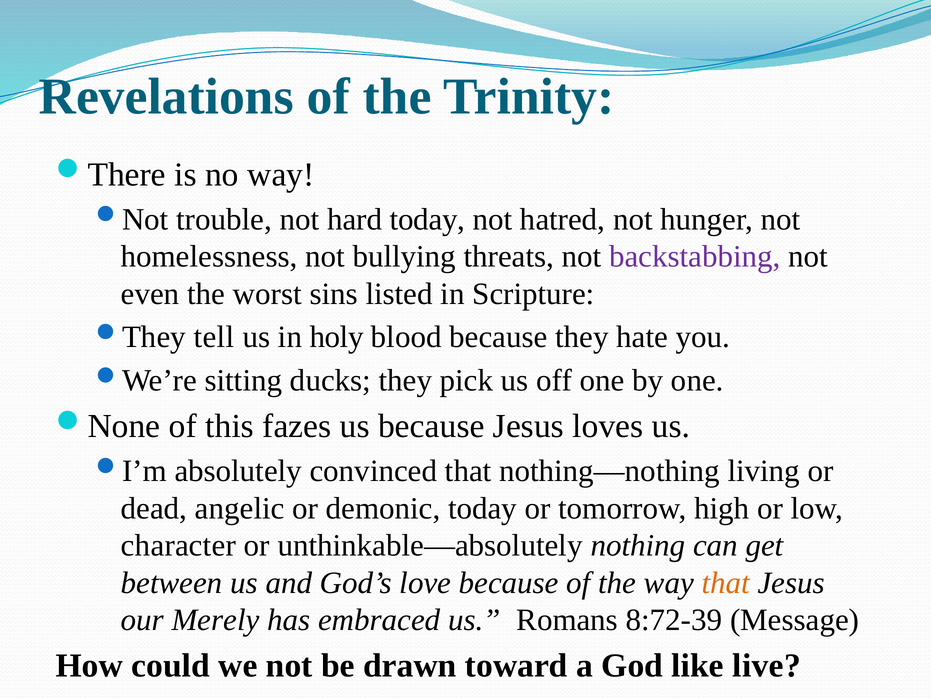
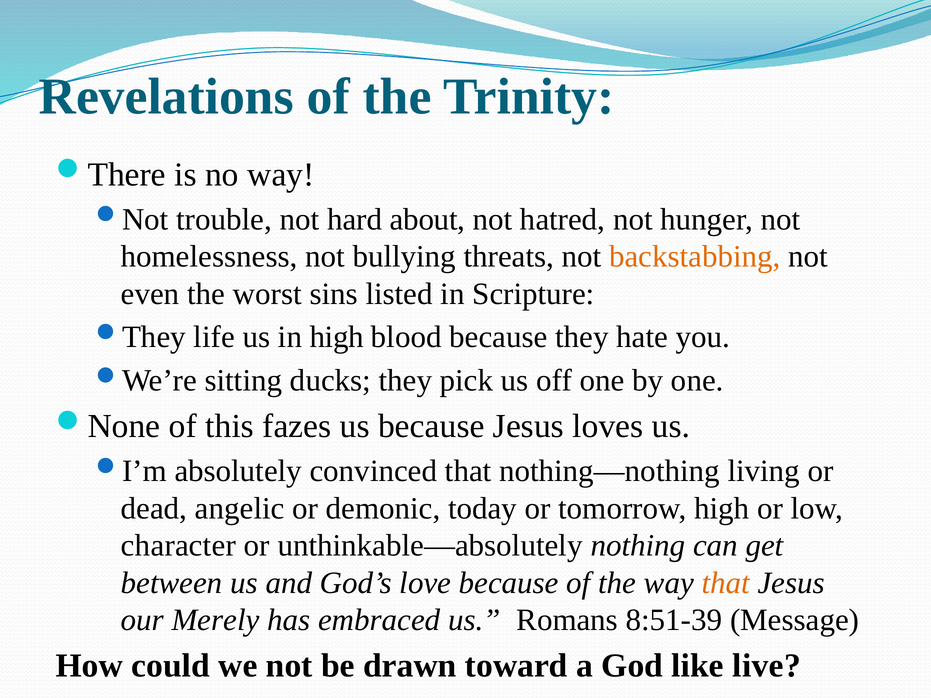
hard today: today -> about (427, 219)
backstabbing colour: purple -> orange (695, 257)
tell: tell -> life (214, 337)
in holy: holy -> high (337, 337)
8:72-39: 8:72-39 -> 8:51-39 (674, 620)
